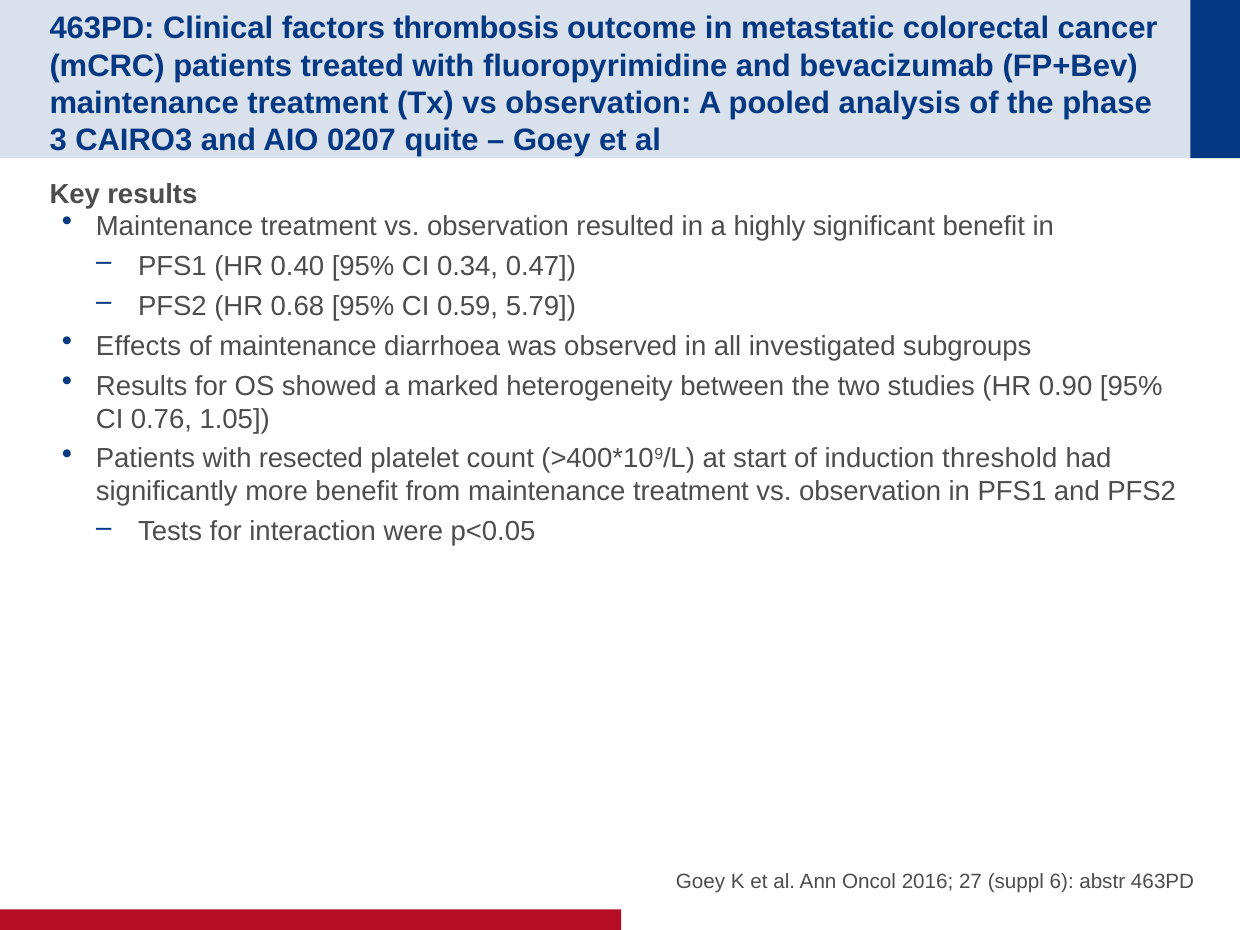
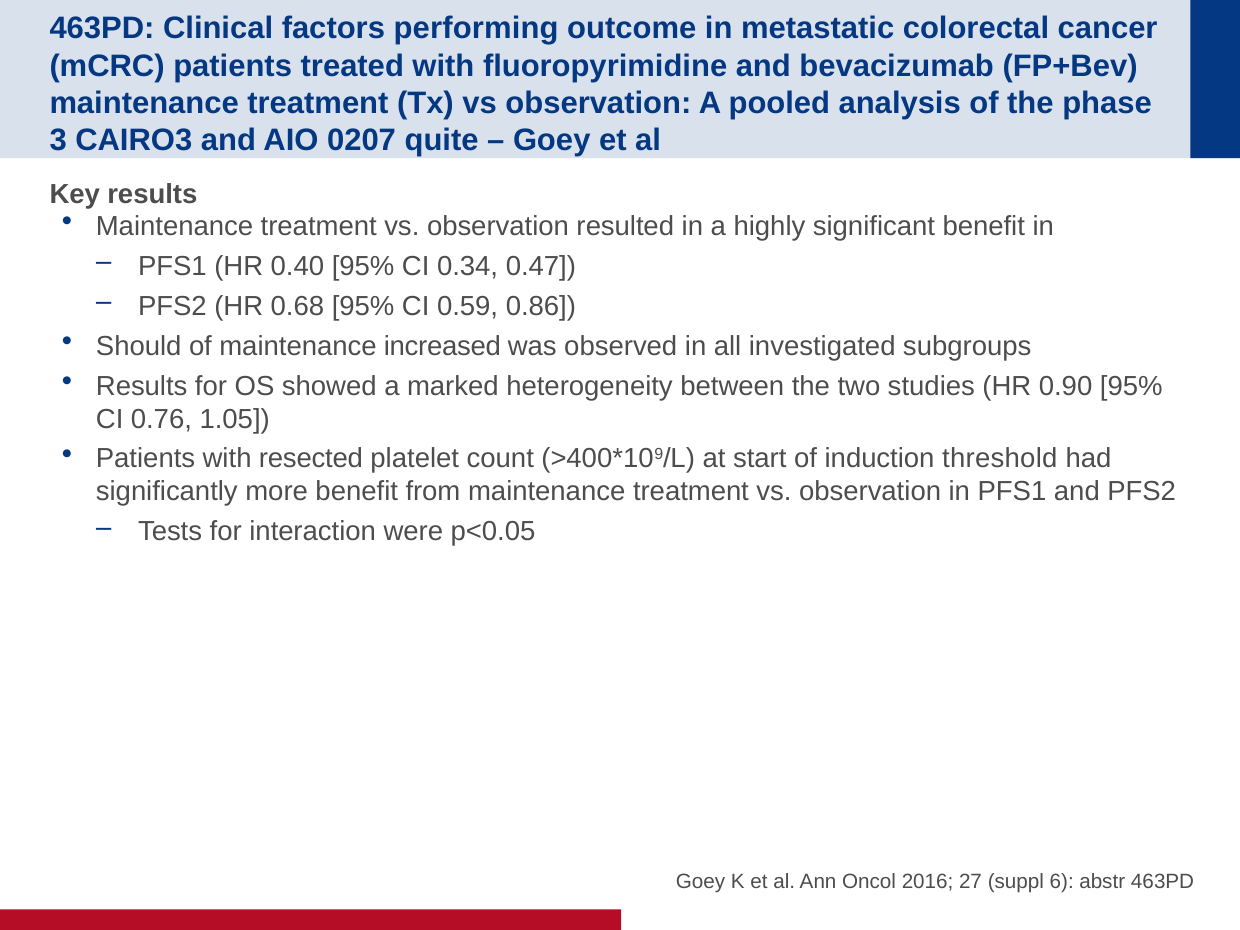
thrombosis: thrombosis -> performing (476, 29)
5.79: 5.79 -> 0.86 (541, 306)
Effects: Effects -> Should (139, 346)
diarrhoea: diarrhoea -> increased (442, 346)
